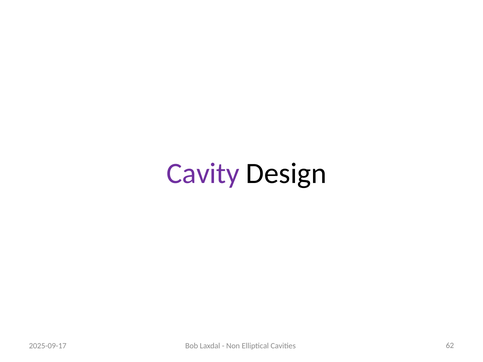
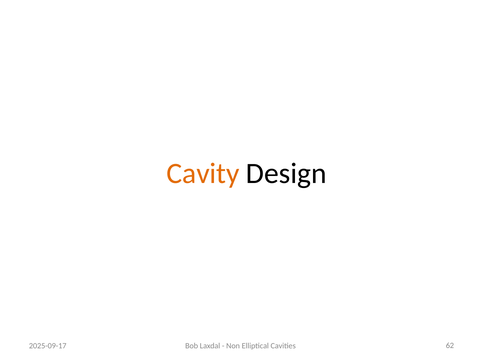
Cavity colour: purple -> orange (203, 174)
